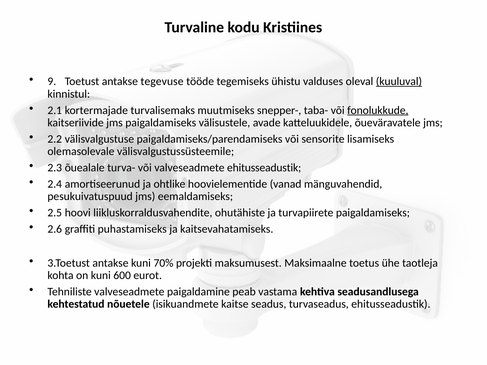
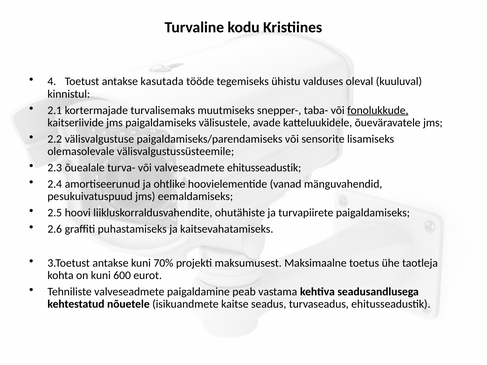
9: 9 -> 4 (52, 82)
tegevuse: tegevuse -> kasutada (162, 82)
kuuluval underline: present -> none (399, 82)
